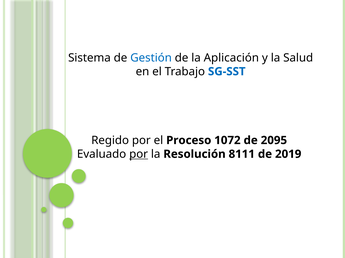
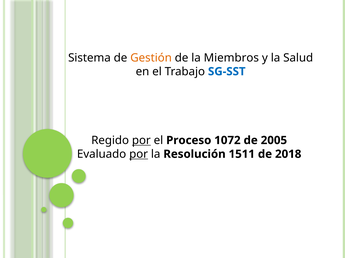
Gestión colour: blue -> orange (151, 58)
Aplicación: Aplicación -> Miembros (231, 58)
por underline: none -> present (141, 141)
2095: 2095 -> 2005 (274, 141)
8111: 8111 -> 1511 (242, 155)
2019: 2019 -> 2018 (288, 155)
